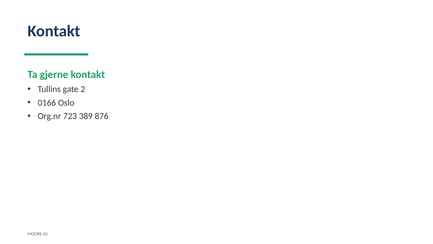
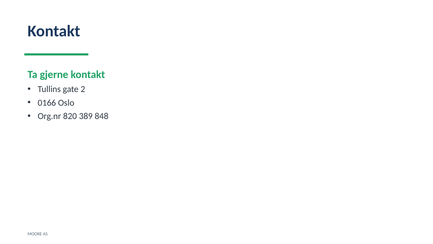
723: 723 -> 820 (70, 116)
876: 876 -> 848 (102, 116)
